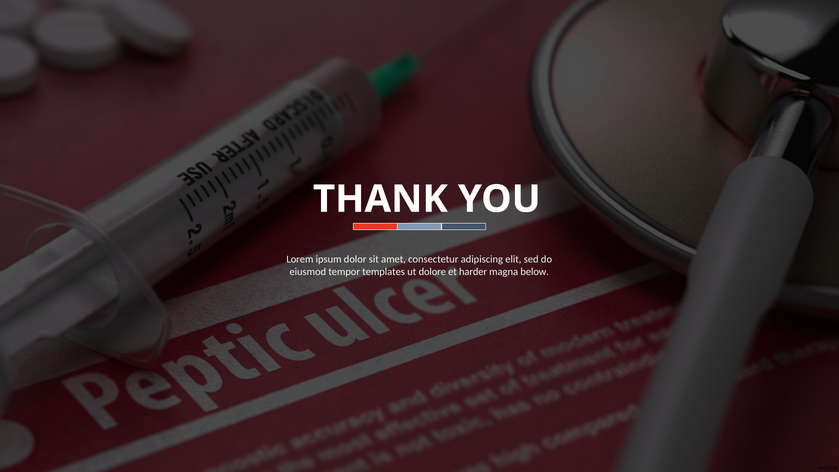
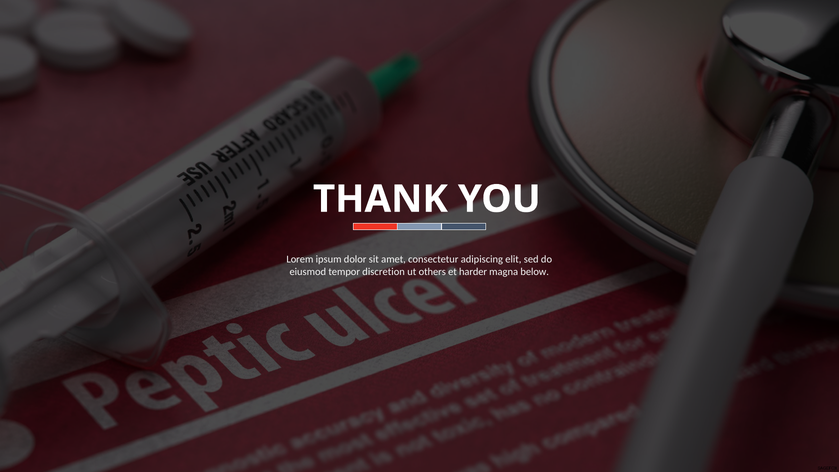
templates: templates -> discretion (384, 272)
dolore: dolore -> others (432, 272)
